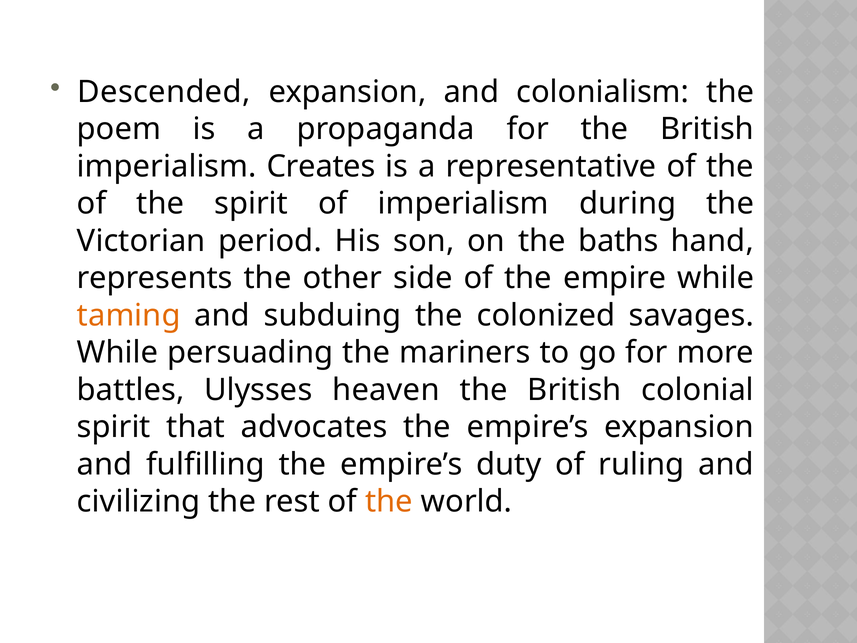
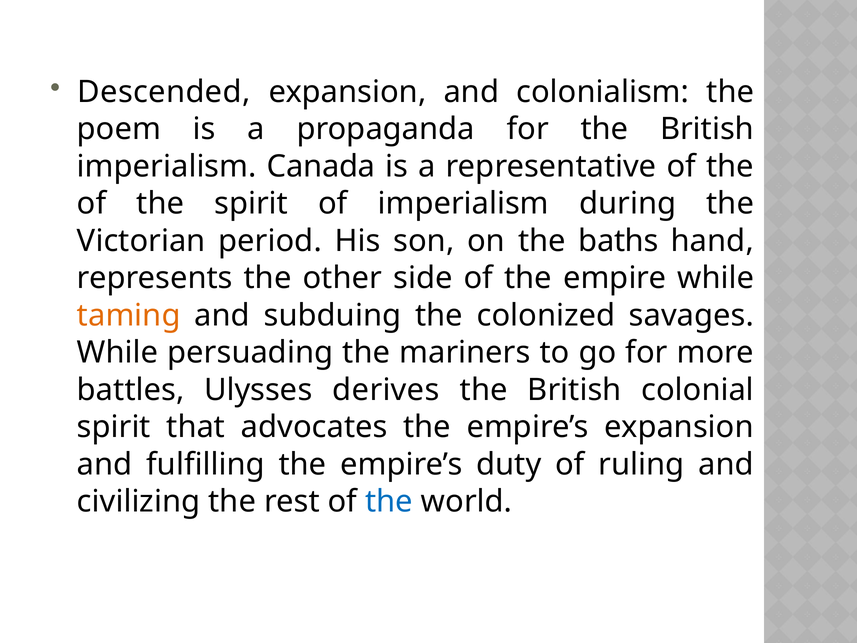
Creates: Creates -> Canada (321, 166)
heaven: heaven -> derives (386, 390)
the colour: orange -> blue (389, 501)
